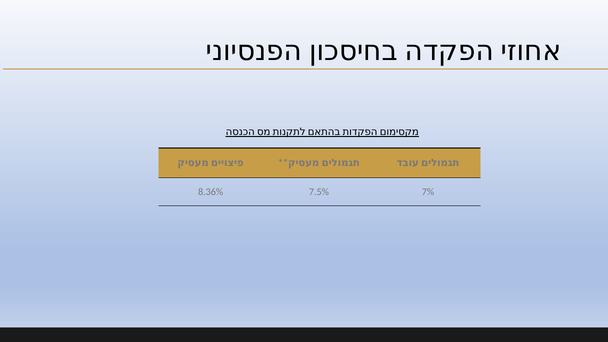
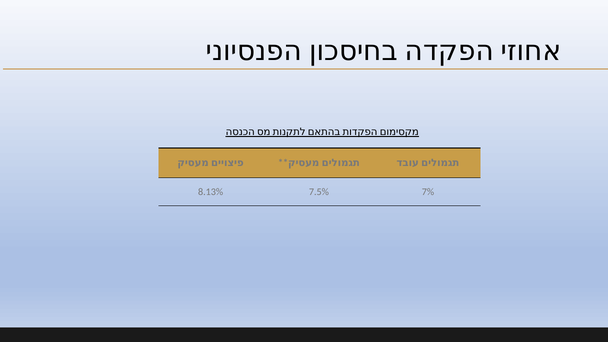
8.36%: 8.36% -> 8.13% (211, 192)
